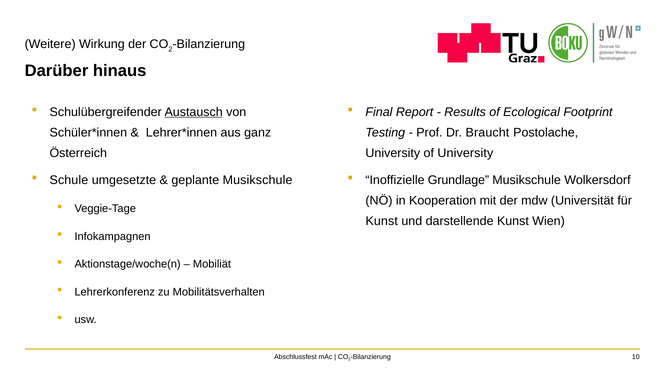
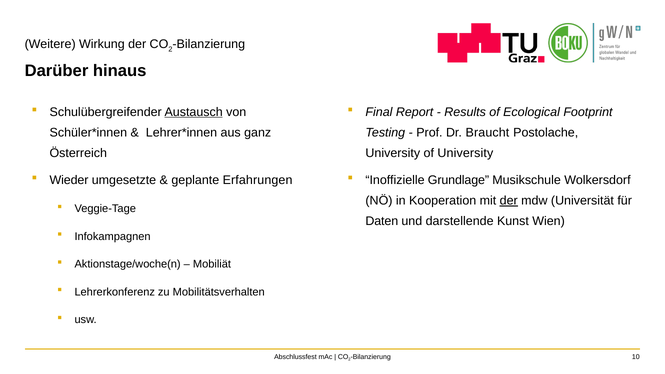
Schule: Schule -> Wieder (69, 180)
geplante Musikschule: Musikschule -> Erfahrungen (258, 180)
der underline: none -> present (509, 201)
Kunst: Kunst -> Daten (382, 221)
